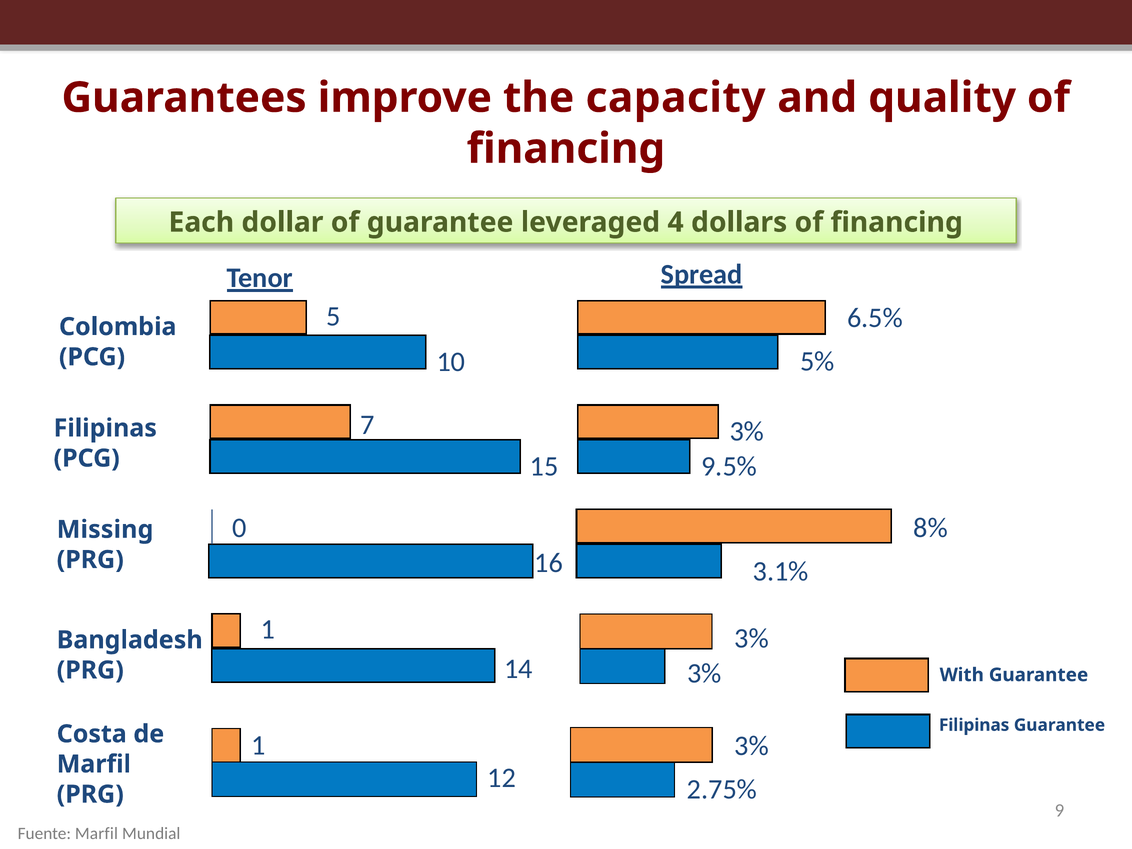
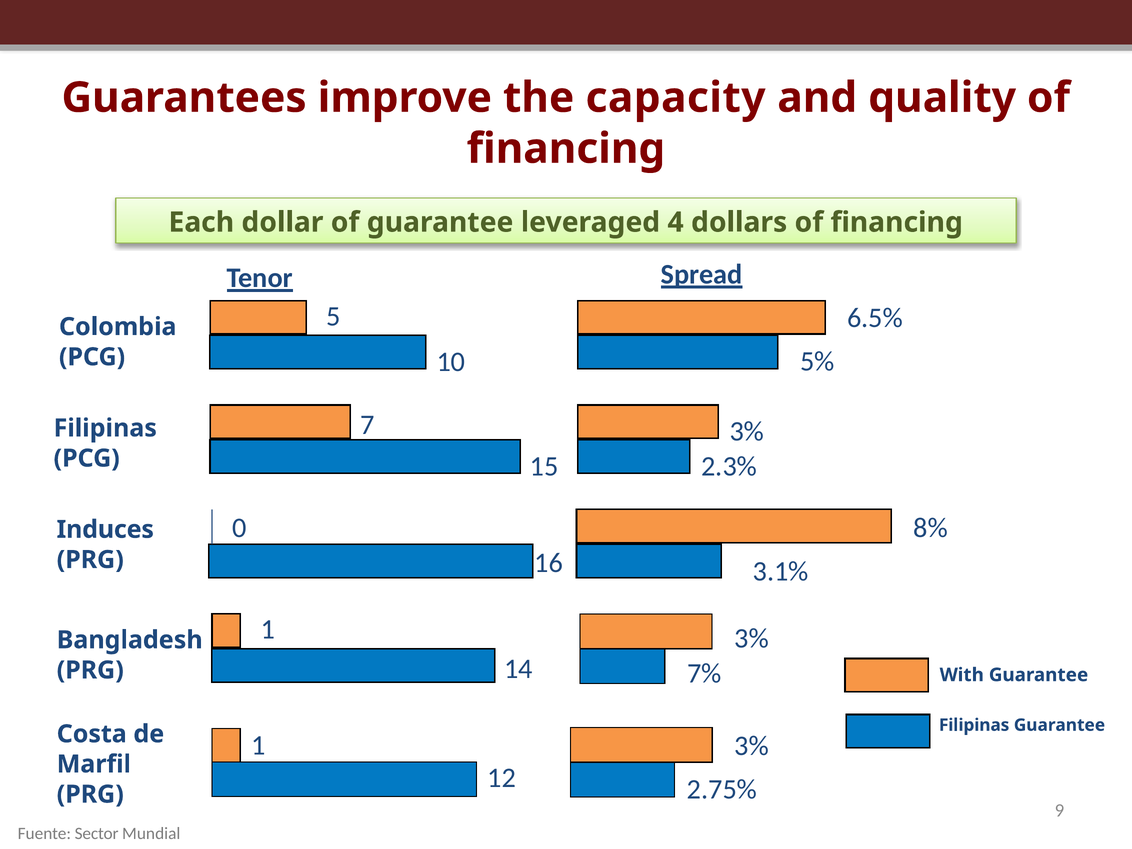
9.5%: 9.5% -> 2.3% (729, 466)
Missing: Missing -> Induces (105, 530)
3%: 3% -> 7% (704, 673)
Fuente Marfil: Marfil -> Sector (97, 834)
